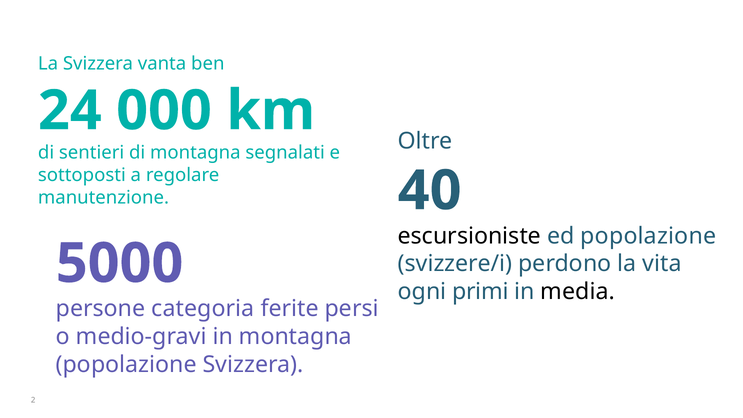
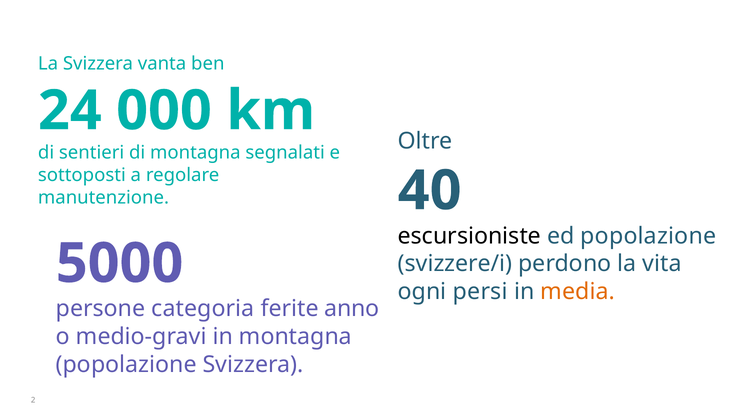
primi: primi -> persi (480, 292)
media colour: black -> orange (578, 292)
persi: persi -> anno (352, 309)
